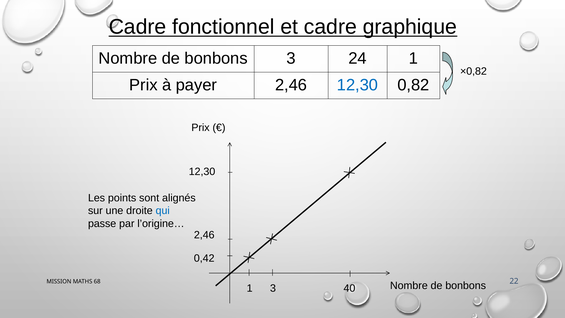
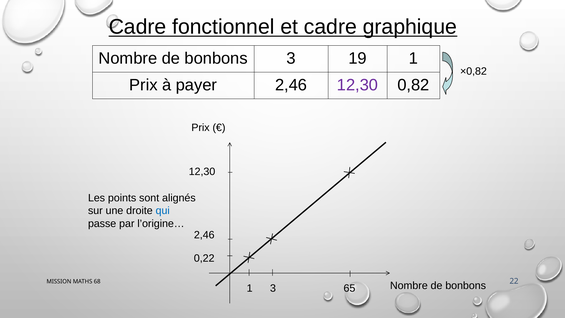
24: 24 -> 19 (358, 58)
12,30 colour: blue -> purple (358, 85)
0,42: 0,42 -> 0,22 (204, 258)
40: 40 -> 65 (349, 288)
